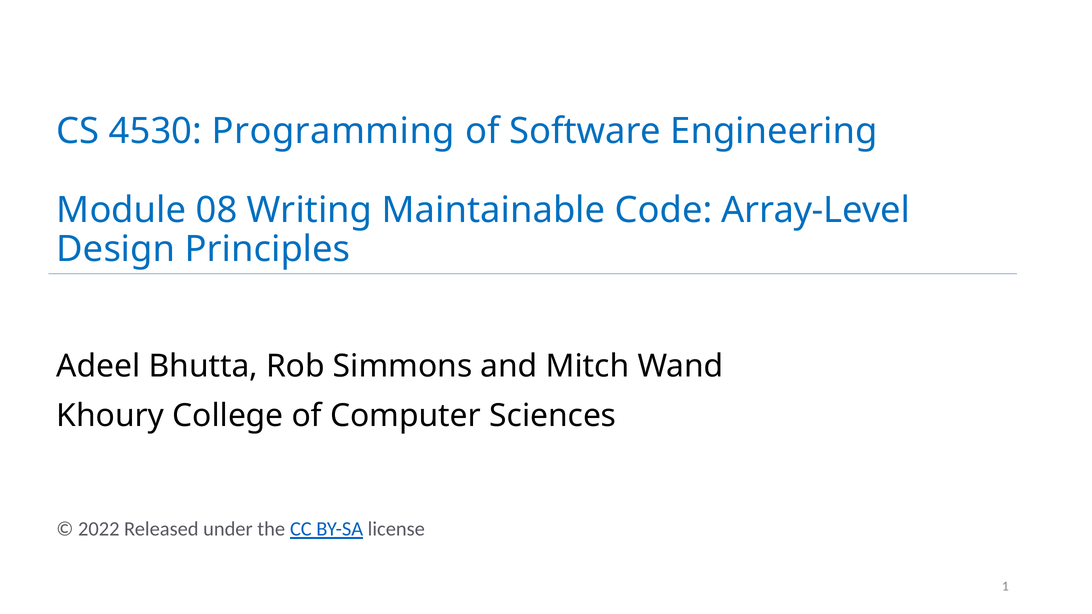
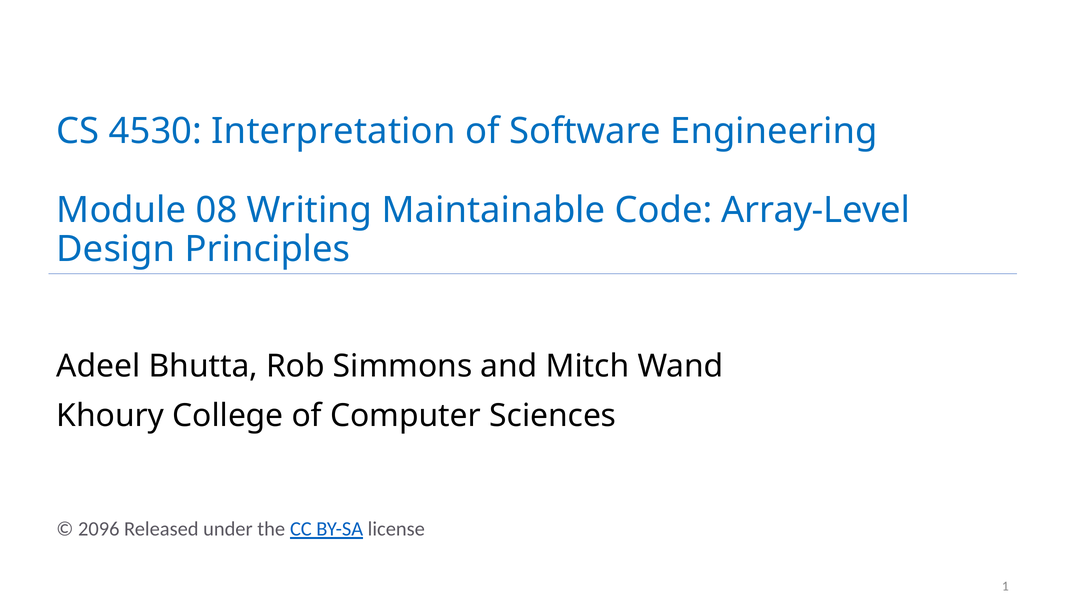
Programming: Programming -> Interpretation (333, 131)
2022: 2022 -> 2096 (99, 529)
